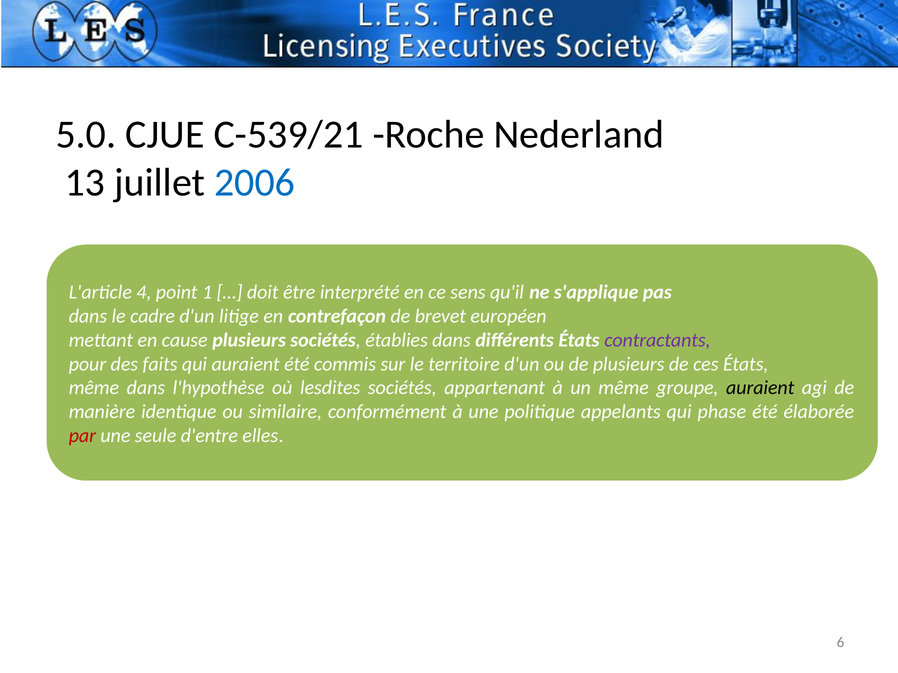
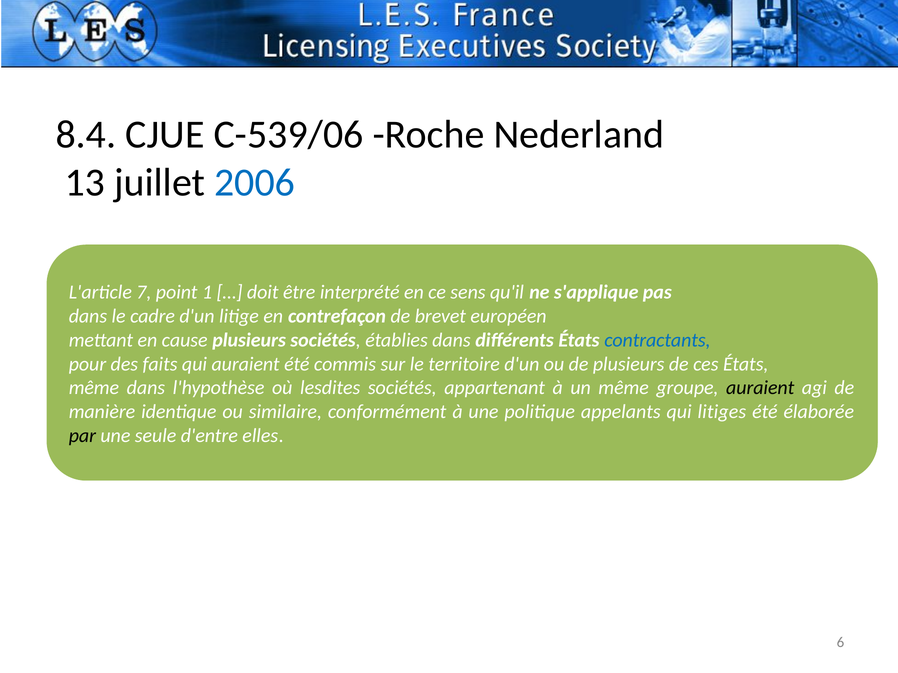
5.0: 5.0 -> 8.4 (86, 135)
C-539/21: C-539/21 -> C-539/06 (289, 135)
4: 4 -> 7 (144, 292)
contractants colour: purple -> blue (657, 340)
phase: phase -> litiges (722, 412)
par colour: red -> black (82, 436)
